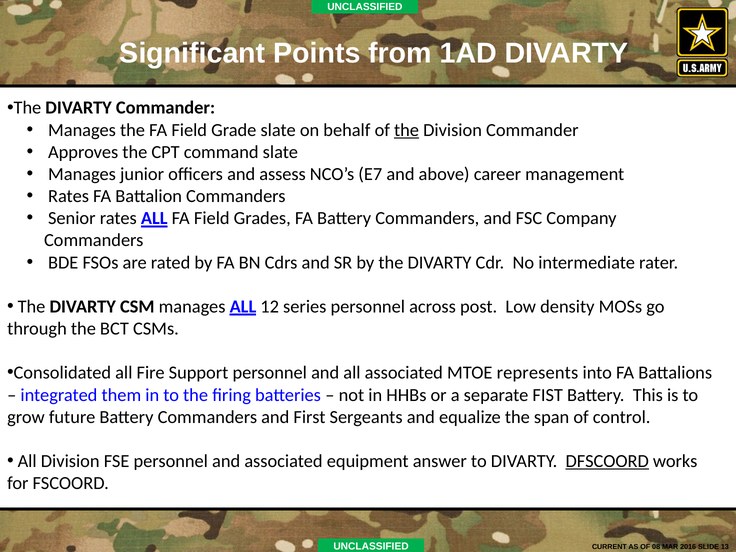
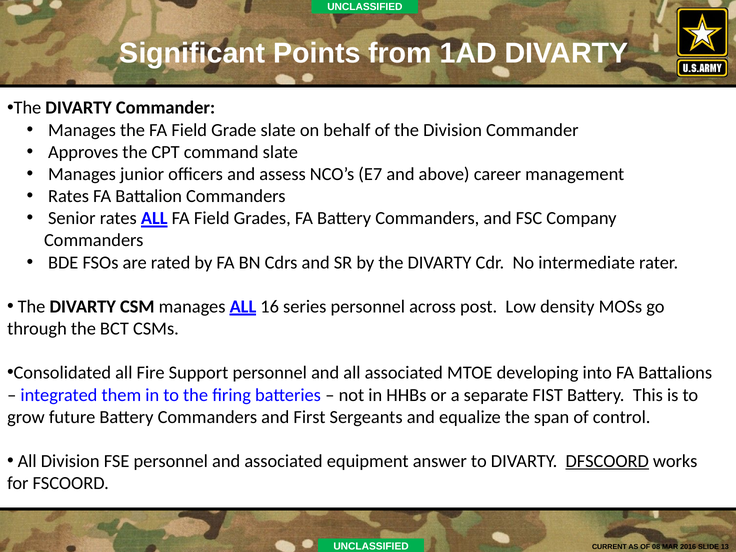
the underline: present -> none (406, 130)
12: 12 -> 16 (270, 307)
represents: represents -> developing (538, 373)
